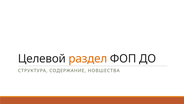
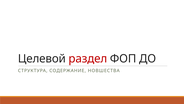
раздел colour: orange -> red (88, 58)
